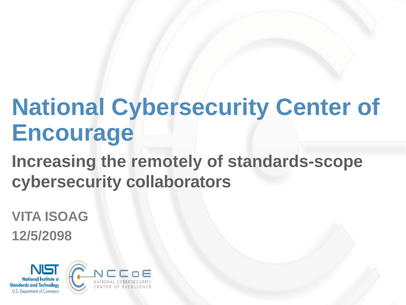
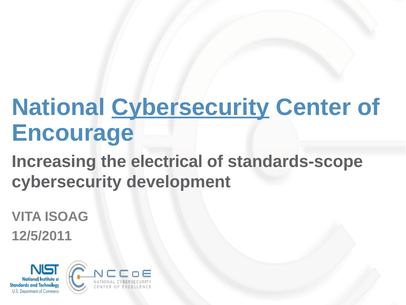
Cybersecurity underline: none -> present (191, 107)
remotely: remotely -> electrical (167, 161)
collaborators: collaborators -> development (178, 182)
12/5/2098: 12/5/2098 -> 12/5/2011 (42, 236)
